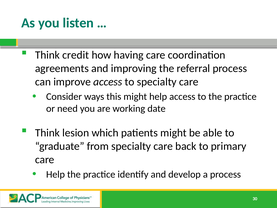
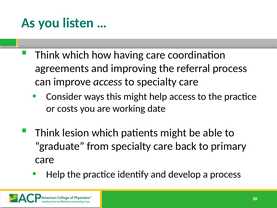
Think credit: credit -> which (76, 55)
need: need -> costs (67, 109)
